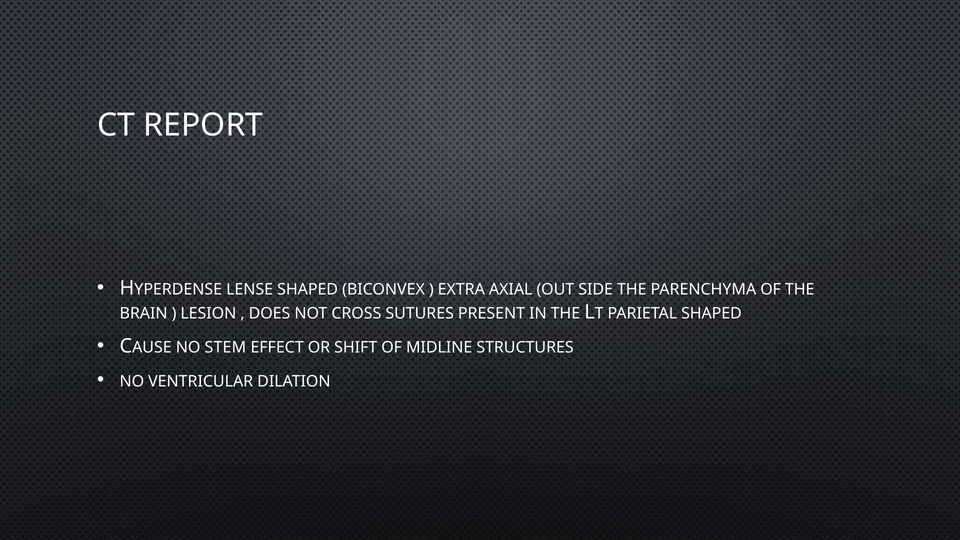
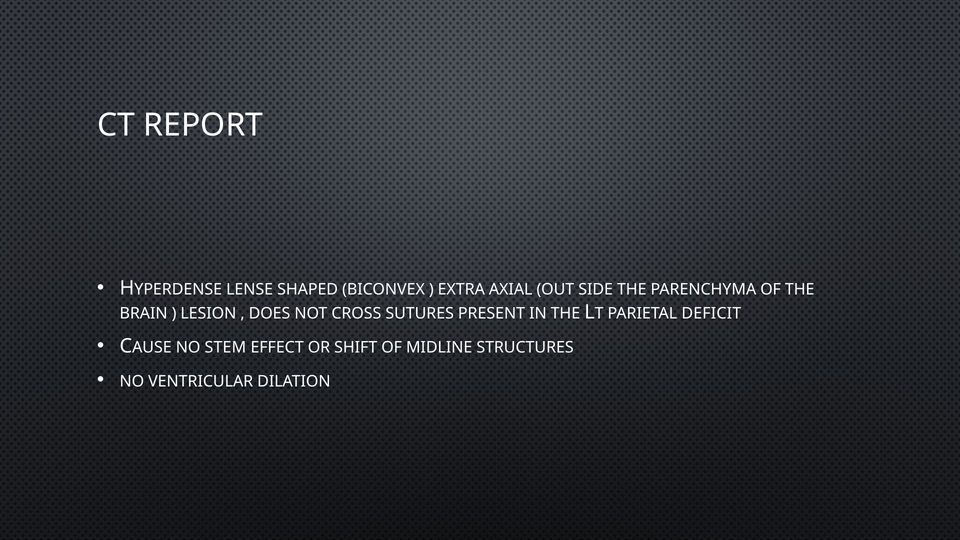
PARIETAL SHAPED: SHAPED -> DEFICIT (711, 314)
